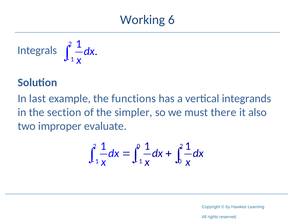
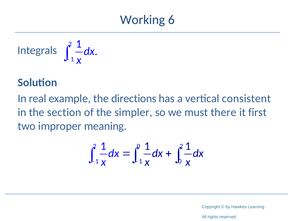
last: last -> real (38, 99)
functions: functions -> directions (134, 99)
integrands: integrands -> consistent (246, 99)
also: also -> first (257, 112)
evaluate: evaluate -> meaning (105, 126)
